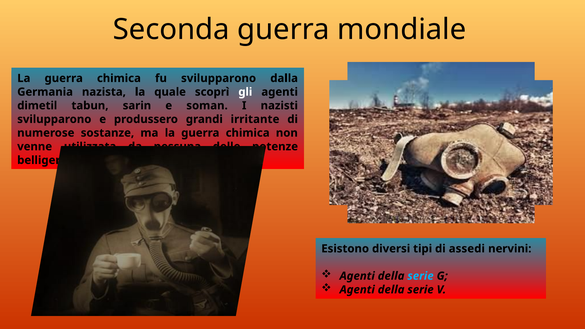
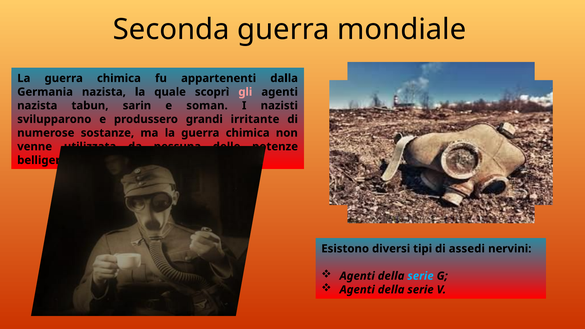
fu svilupparono: svilupparono -> appartenenti (219, 78)
gli colour: white -> pink (245, 92)
dimetil: dimetil -> nazista (37, 106)
